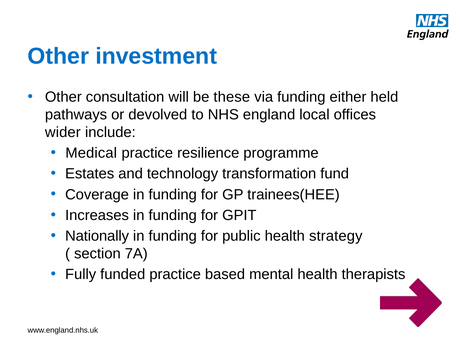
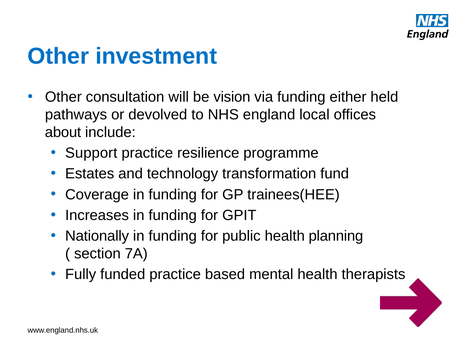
these: these -> vision (232, 97)
wider: wider -> about (63, 132)
Medical: Medical -> Support (91, 153)
strategy: strategy -> planning (336, 236)
